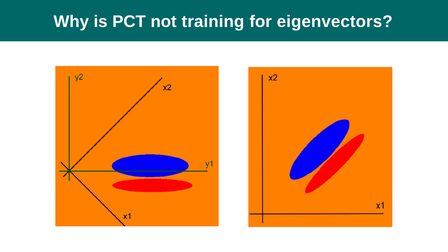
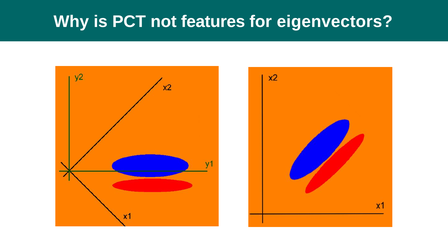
training: training -> features (213, 22)
